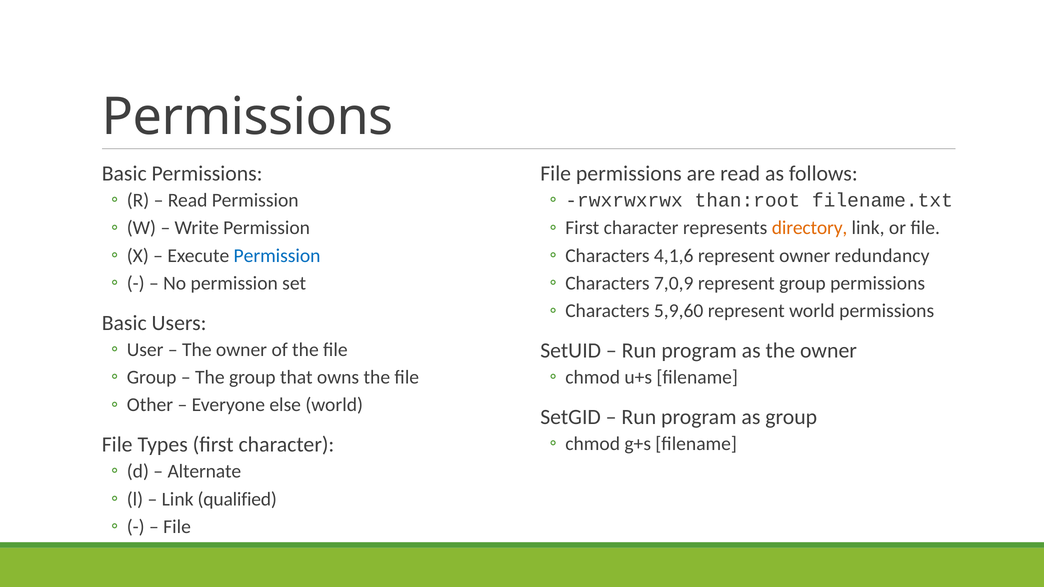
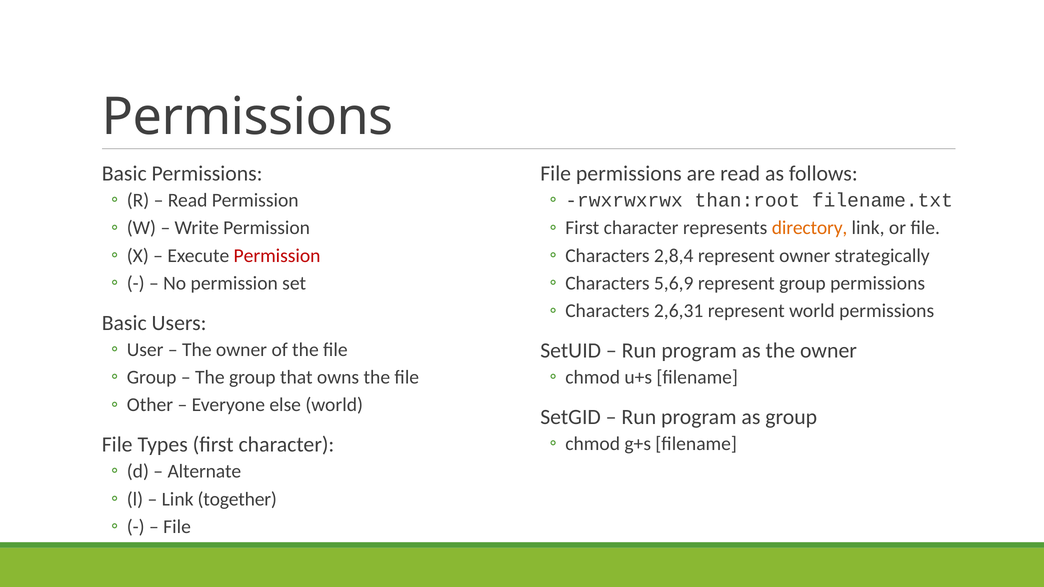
Permission colour: blue -> red (277, 256)
4,1,6: 4,1,6 -> 2,8,4 (674, 256)
redundancy: redundancy -> strategically (882, 256)
7,0,9: 7,0,9 -> 5,6,9 (674, 283)
5,9,60: 5,9,60 -> 2,6,31 (679, 311)
qualified: qualified -> together (237, 499)
